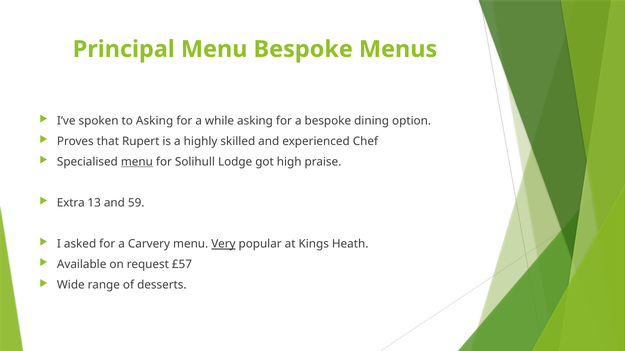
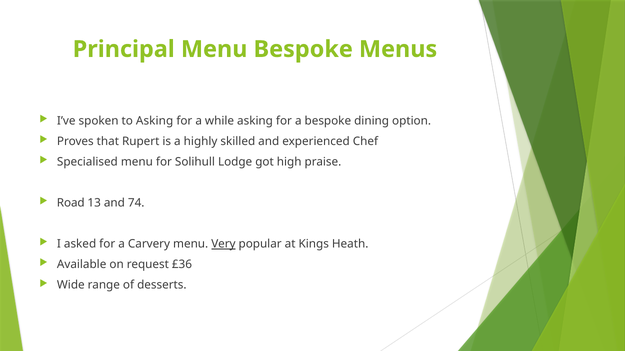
menu underline: present -> none (137, 162)
Extra: Extra -> Road (71, 203)
59: 59 -> 74 (136, 203)
£57: £57 -> £36 (182, 265)
